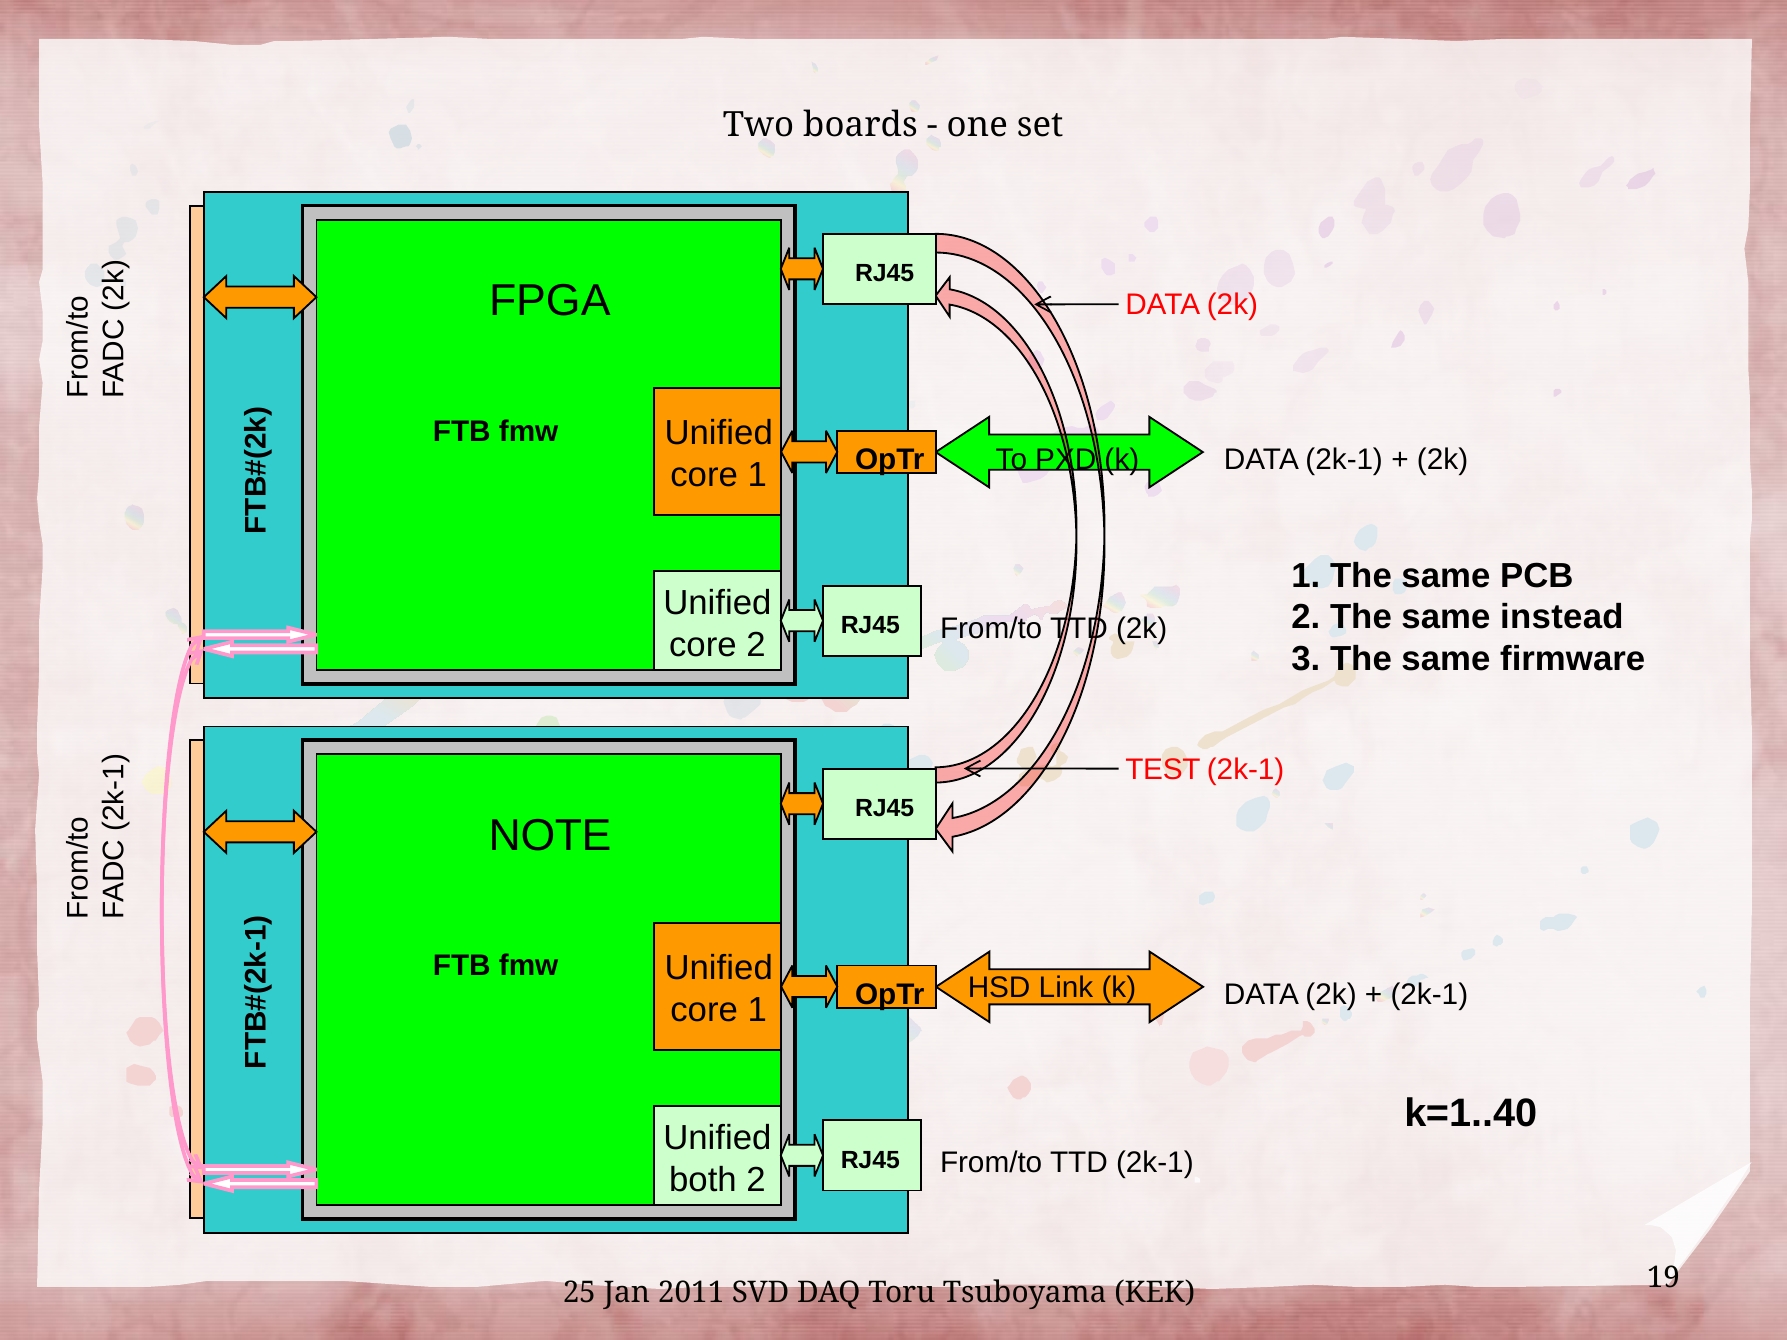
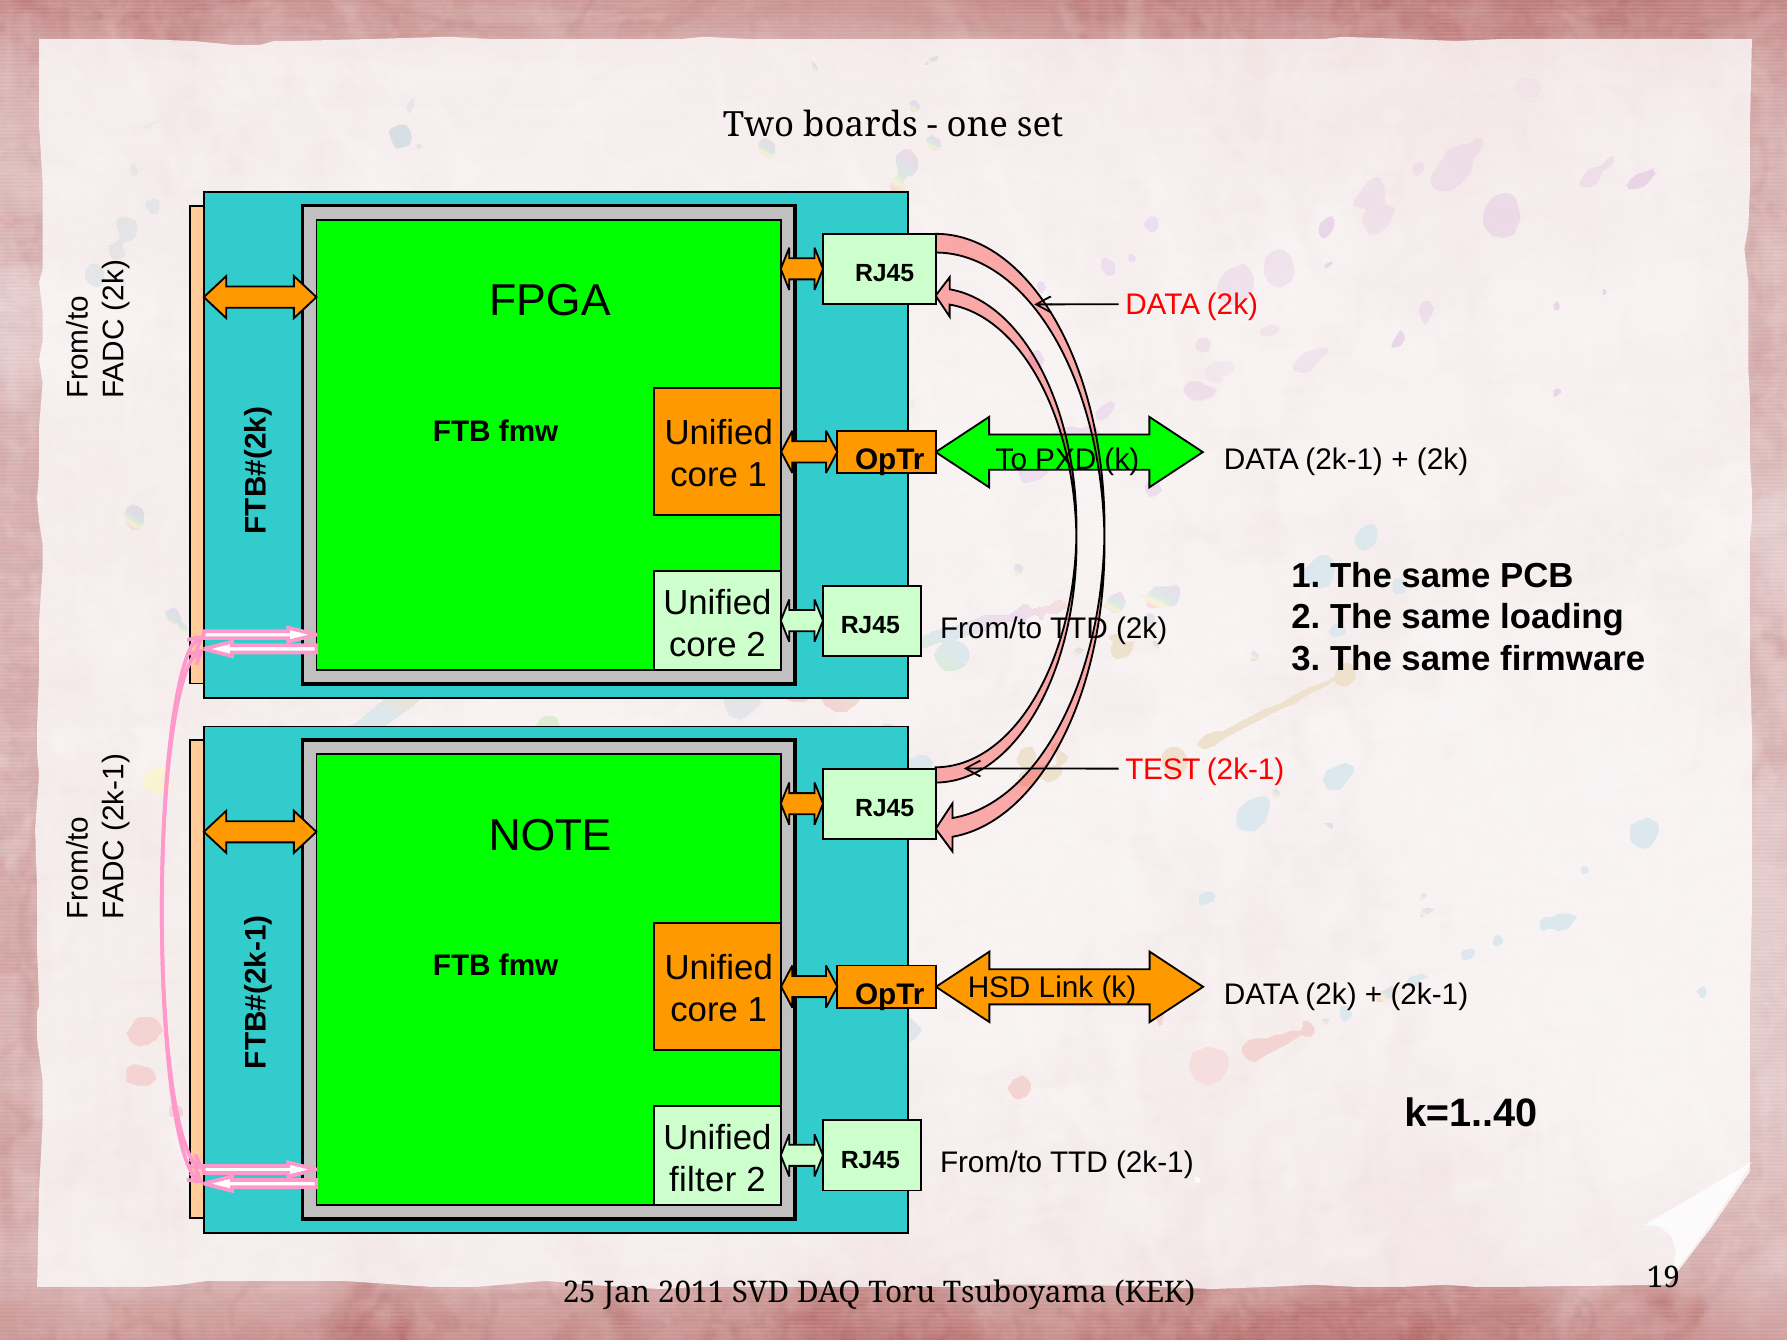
instead: instead -> loading (1562, 617)
both: both -> filter (703, 1180)
